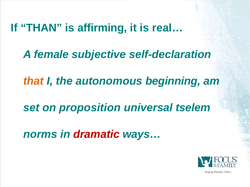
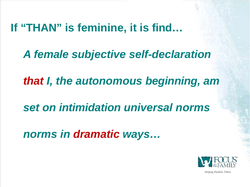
affirming: affirming -> feminine (102, 28)
real…: real… -> find… (168, 28)
that colour: orange -> red (33, 81)
proposition: proposition -> intimidation (90, 108)
universal tselem: tselem -> norms (193, 108)
